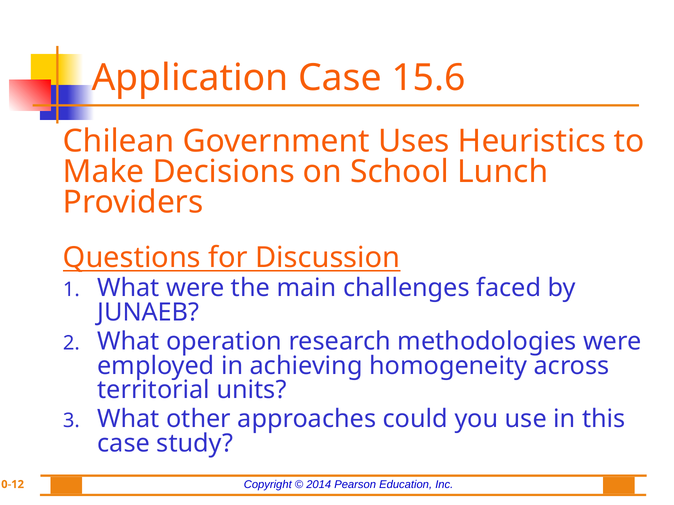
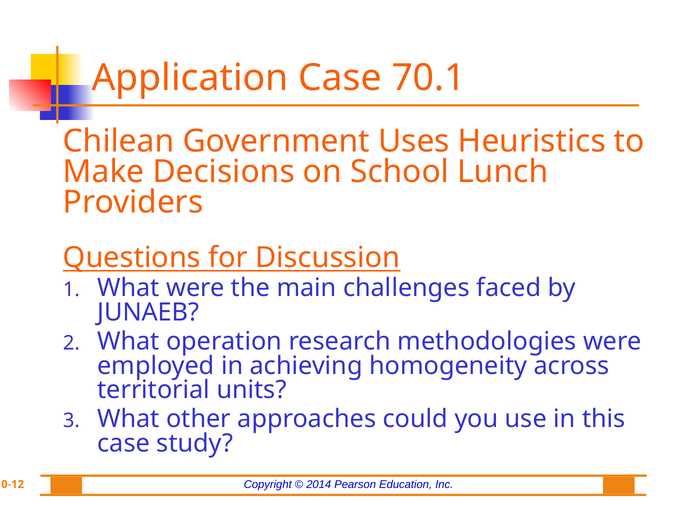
15.6: 15.6 -> 70.1 (429, 78)
